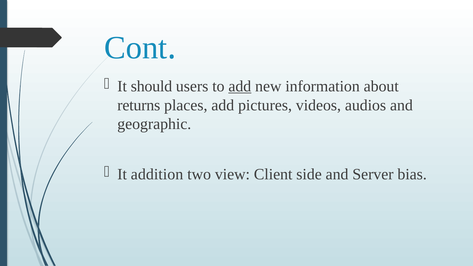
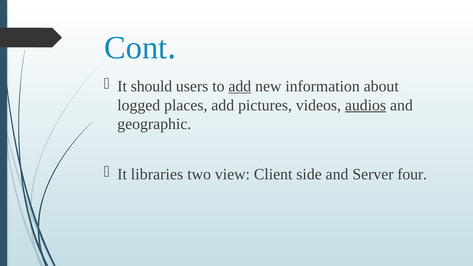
returns: returns -> logged (139, 105)
audios underline: none -> present (366, 105)
addition: addition -> libraries (157, 174)
bias: bias -> four (412, 174)
